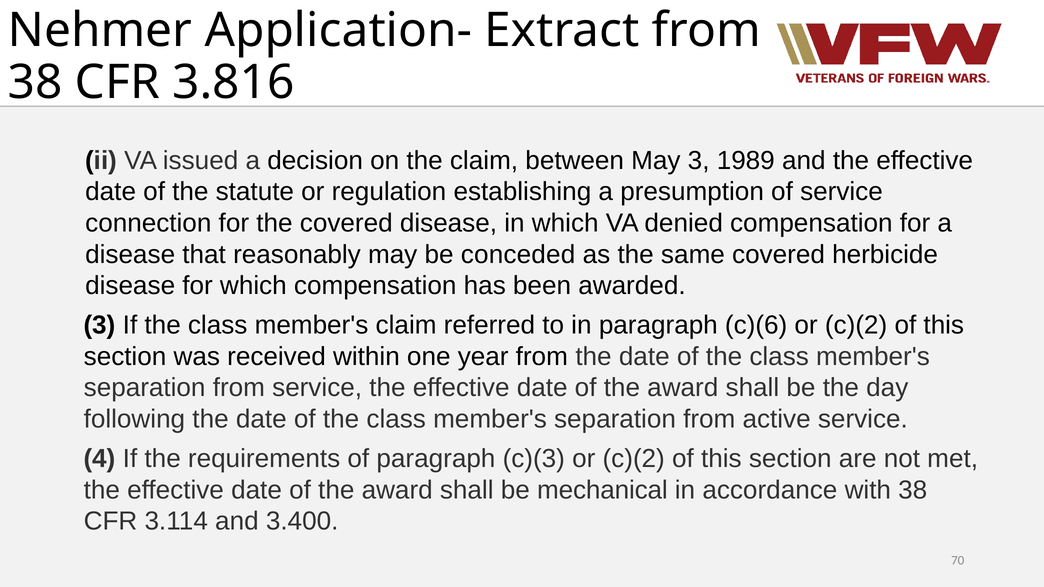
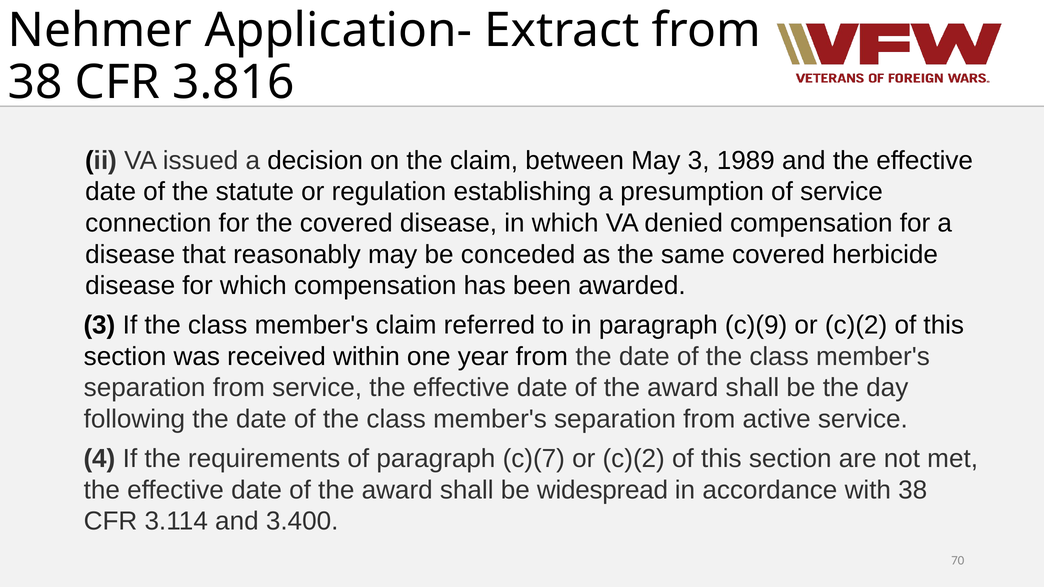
c)(6: c)(6 -> c)(9 (756, 325)
c)(3: c)(3 -> c)(7 (534, 459)
mechanical: mechanical -> widespread (602, 490)
